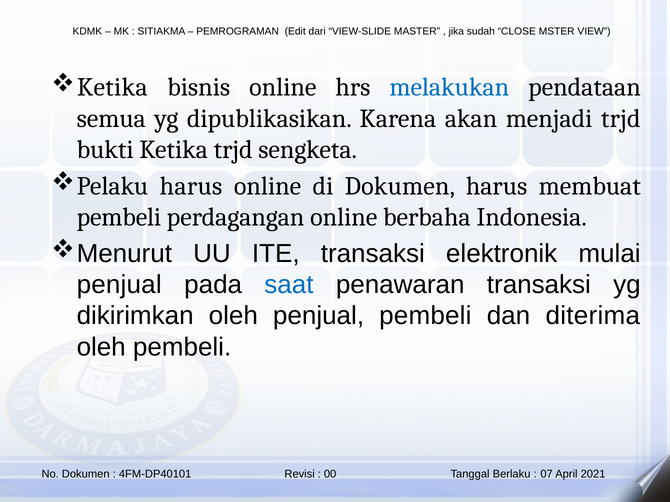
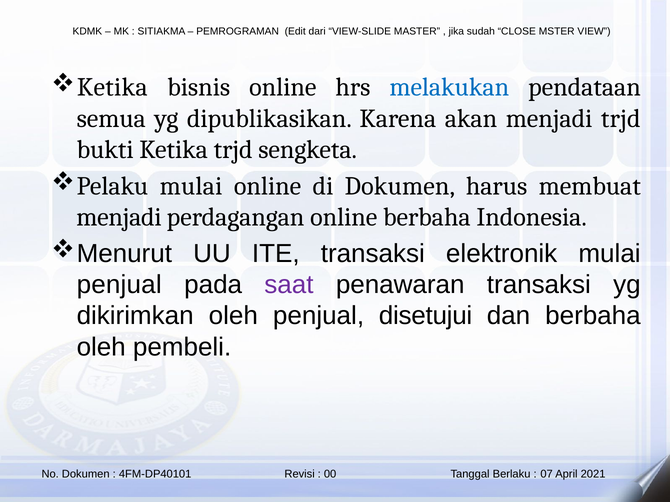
Pelaku harus: harus -> mulai (191, 186)
pembeli: pembeli -> menjadi (119, 217)
saat colour: blue -> purple (289, 285)
penjual pembeli: pembeli -> disetujui (426, 316)
dan diterima: diterima -> berbaha (593, 316)
